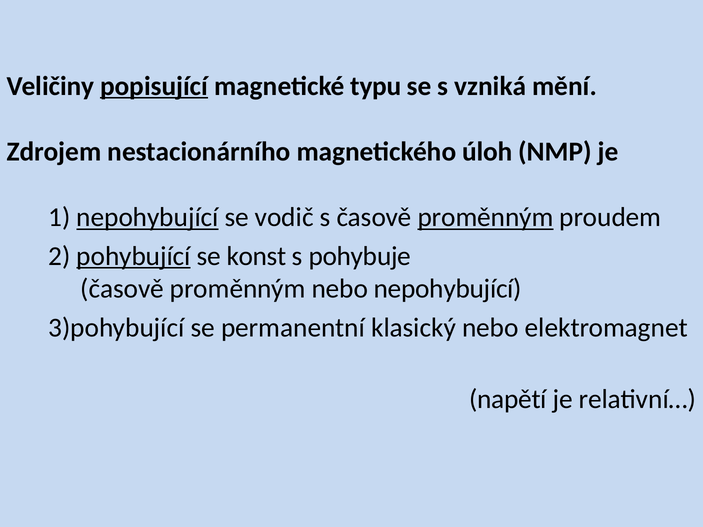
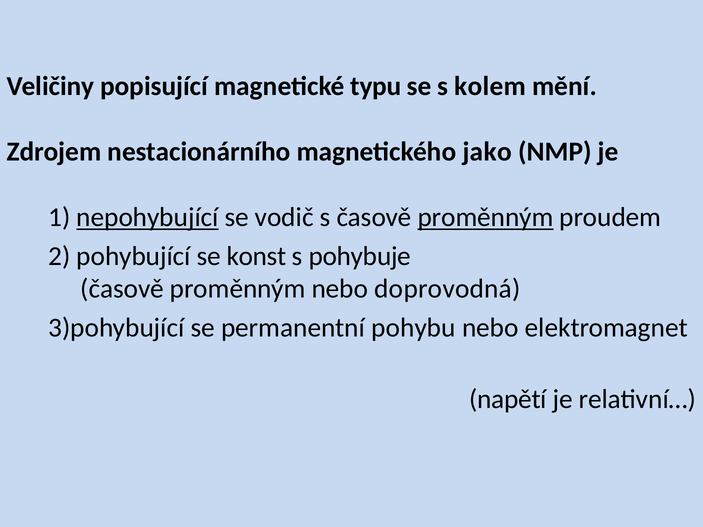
popisující underline: present -> none (154, 86)
vzniká: vzniká -> kolem (490, 86)
úloh: úloh -> jako (487, 152)
pohybující underline: present -> none (134, 256)
nebo nepohybující: nepohybující -> doprovodná (447, 289)
klasický: klasický -> pohybu (413, 328)
